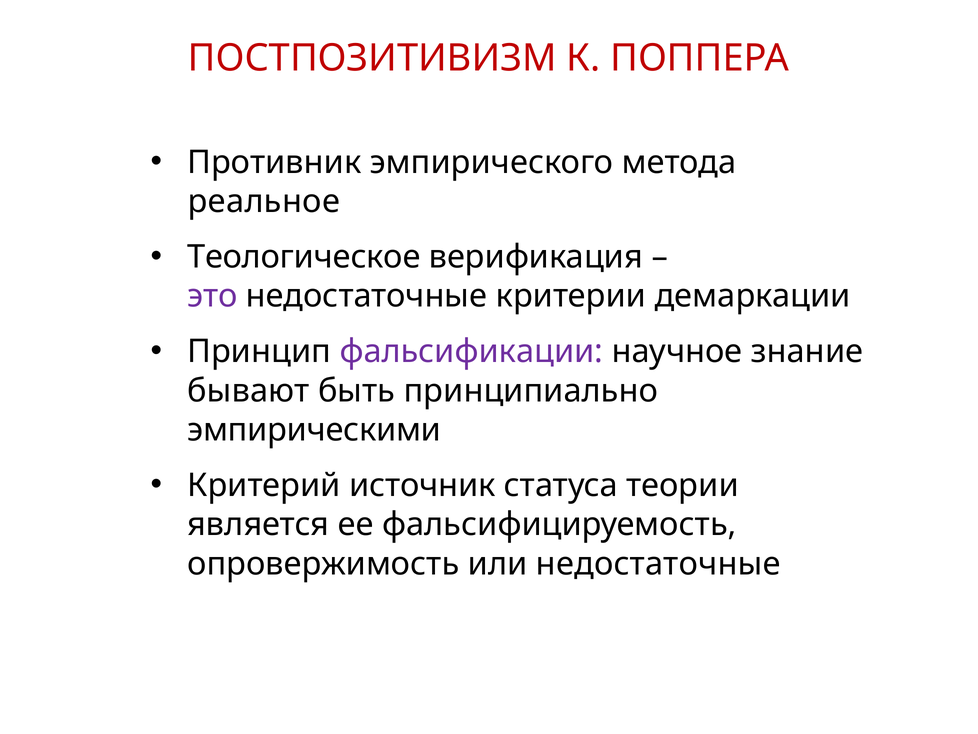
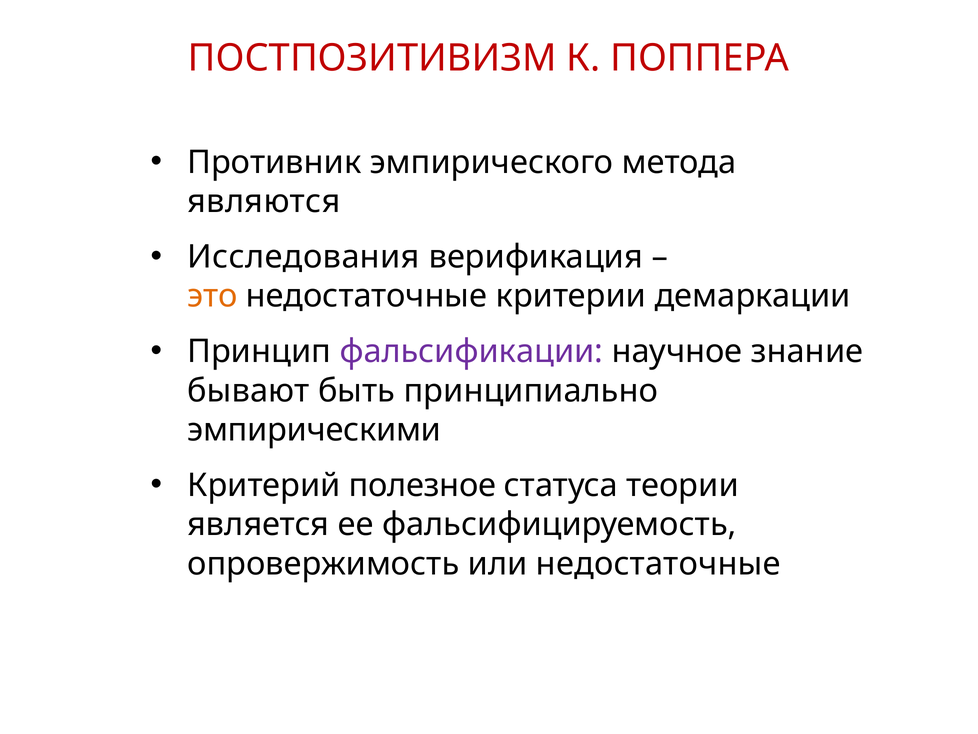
реальное: реальное -> являются (264, 201)
Теологическое: Теологическое -> Исследования (304, 257)
это colour: purple -> orange (212, 296)
источник: источник -> полезное (423, 485)
